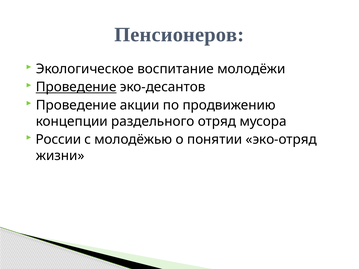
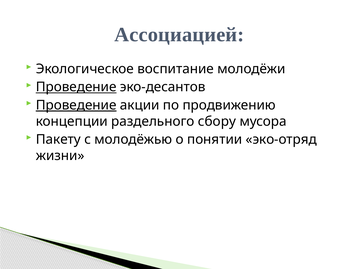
Пенсионеров: Пенсионеров -> Ассоциацией (179, 35)
Проведение underline: none -> present (76, 105)
отряд: отряд -> сбору (217, 121)
России: России -> Пакету (58, 140)
